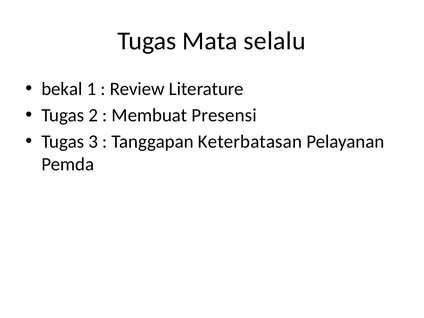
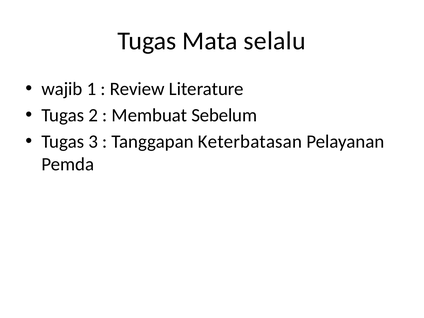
bekal: bekal -> wajib (62, 89)
Presensi: Presensi -> Sebelum (224, 115)
